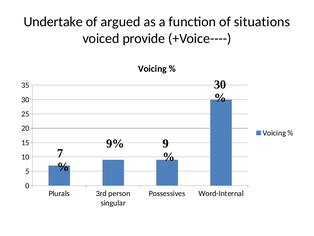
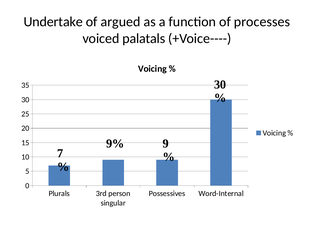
situations: situations -> processes (262, 22)
provide: provide -> palatals (144, 38)
